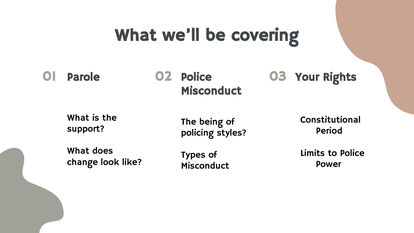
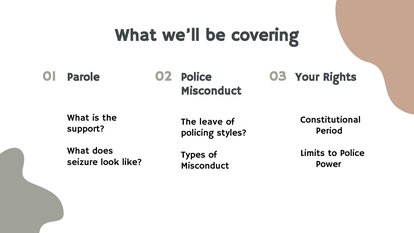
being: being -> leave (211, 122)
change: change -> seizure (82, 162)
